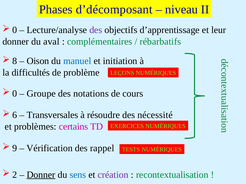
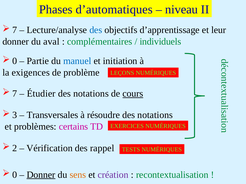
d’décomposant: d’décomposant -> d’automatiques (114, 9)
0: 0 -> 7 (15, 30)
des colour: purple -> blue (96, 30)
rébarbatifs: rébarbatifs -> individuels (160, 42)
8: 8 -> 0 (15, 61)
Oison: Oison -> Partie (38, 61)
difficultés: difficultés -> exigences (31, 73)
0: 0 -> 7 (15, 94)
Groupe: Groupe -> Étudier (41, 94)
cours underline: none -> present (133, 94)
6: 6 -> 3 (15, 115)
résoudre des nécessité: nécessité -> notations (155, 115)
9: 9 -> 2 (15, 148)
2: 2 -> 0 (15, 175)
sens colour: blue -> orange (78, 175)
